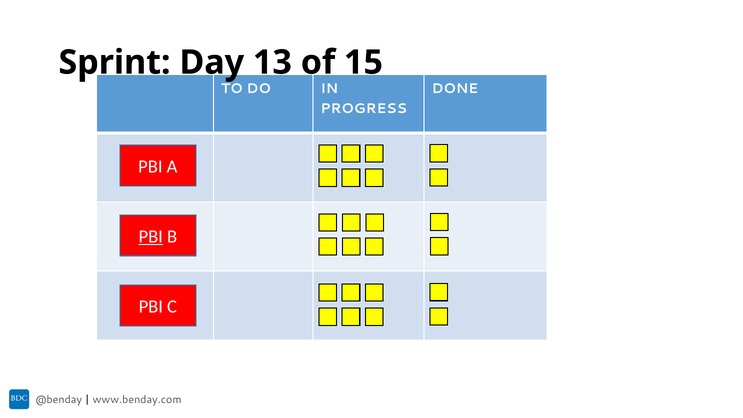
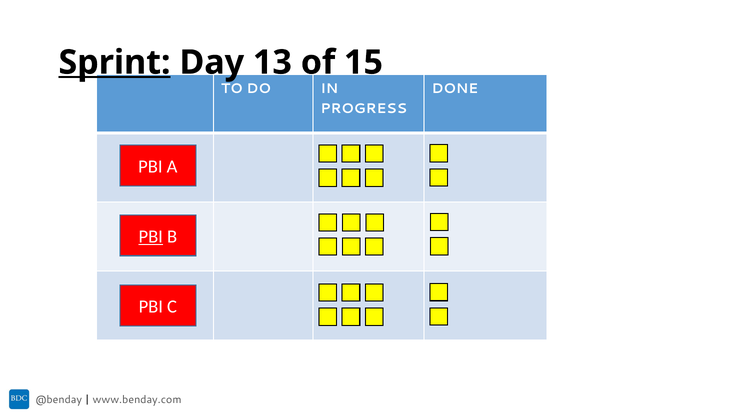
Sprint underline: none -> present (115, 62)
